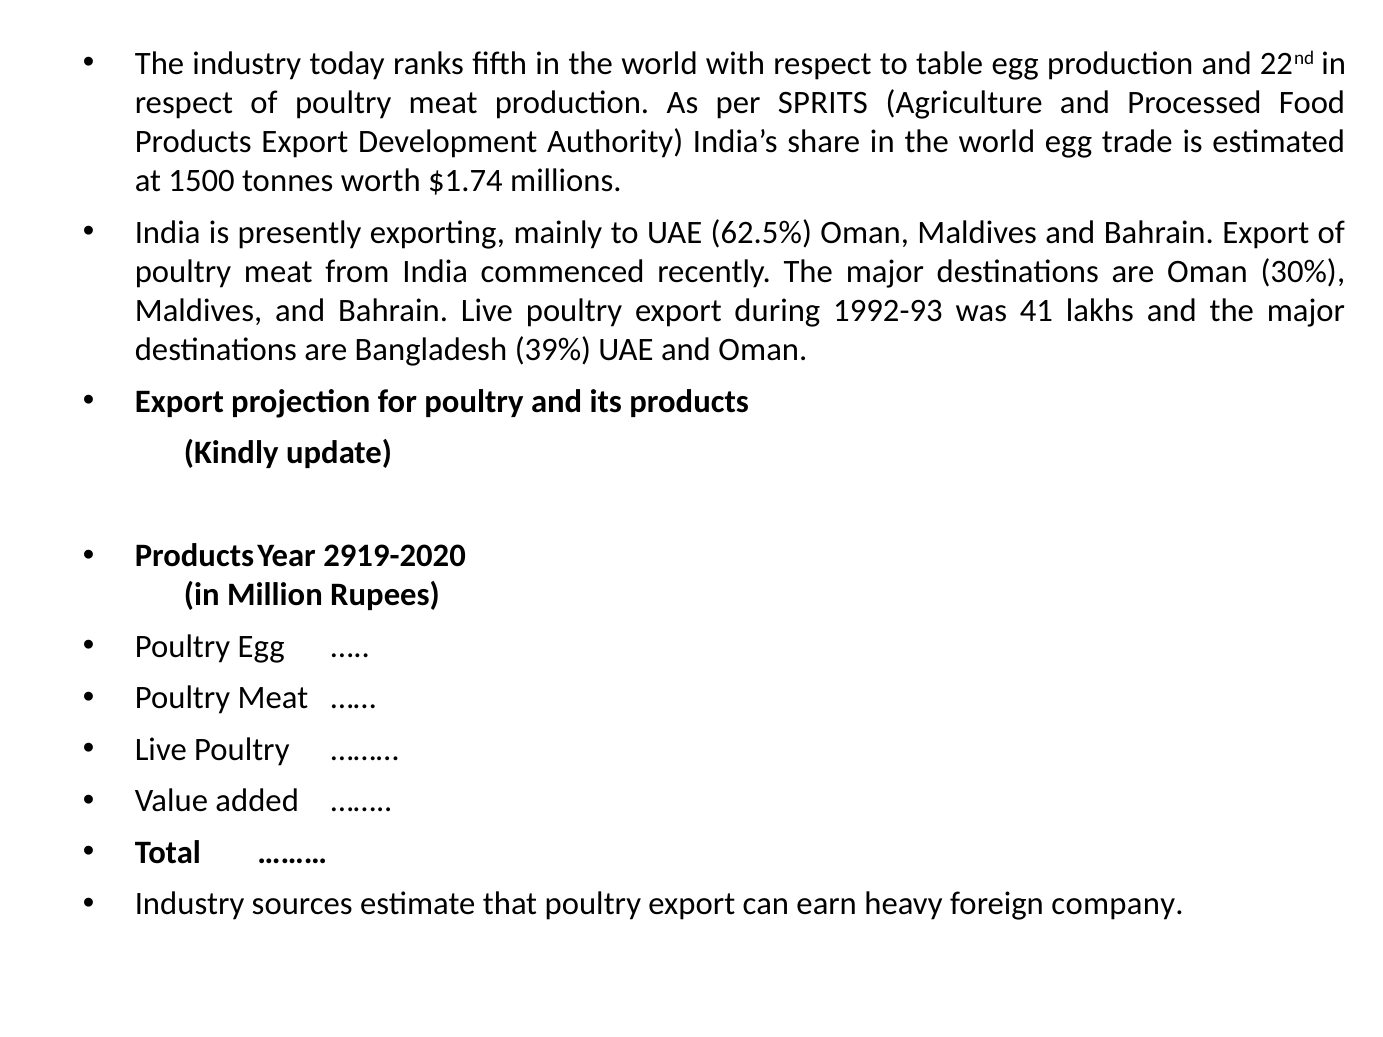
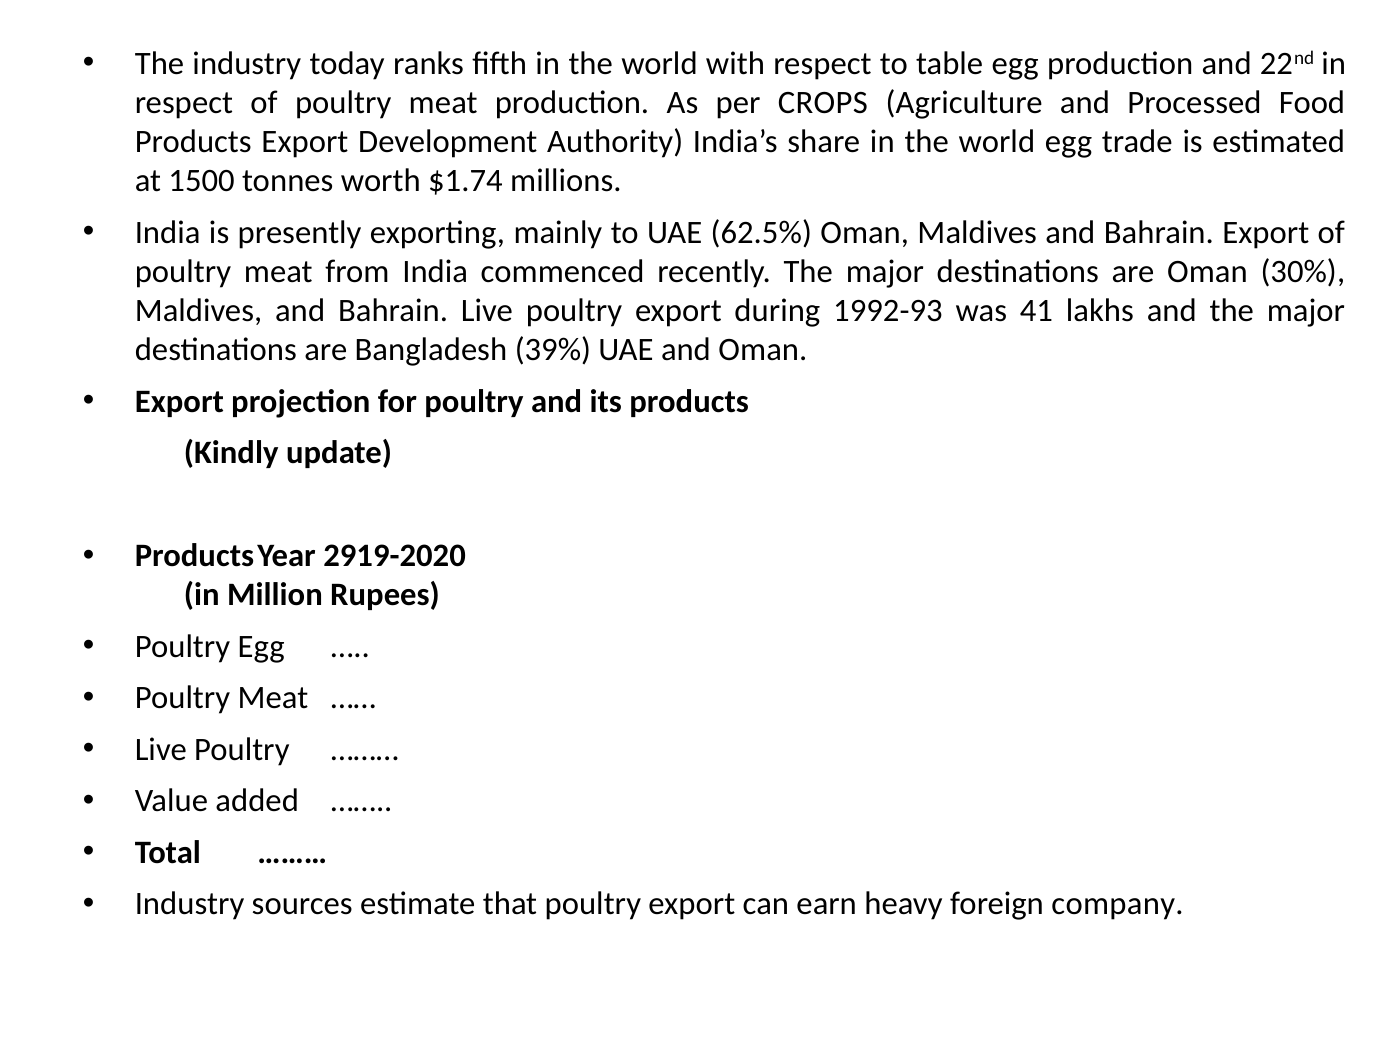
SPRITS: SPRITS -> CROPS (823, 103)
